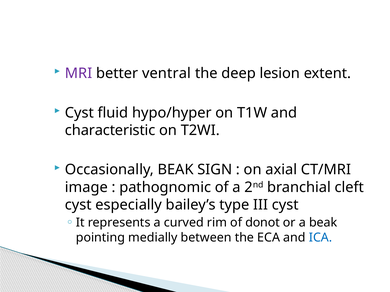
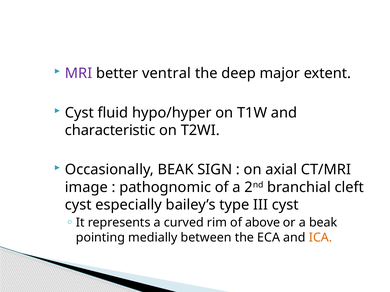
lesion: lesion -> major (280, 73)
donot: donot -> above (263, 223)
ICA colour: blue -> orange (321, 238)
